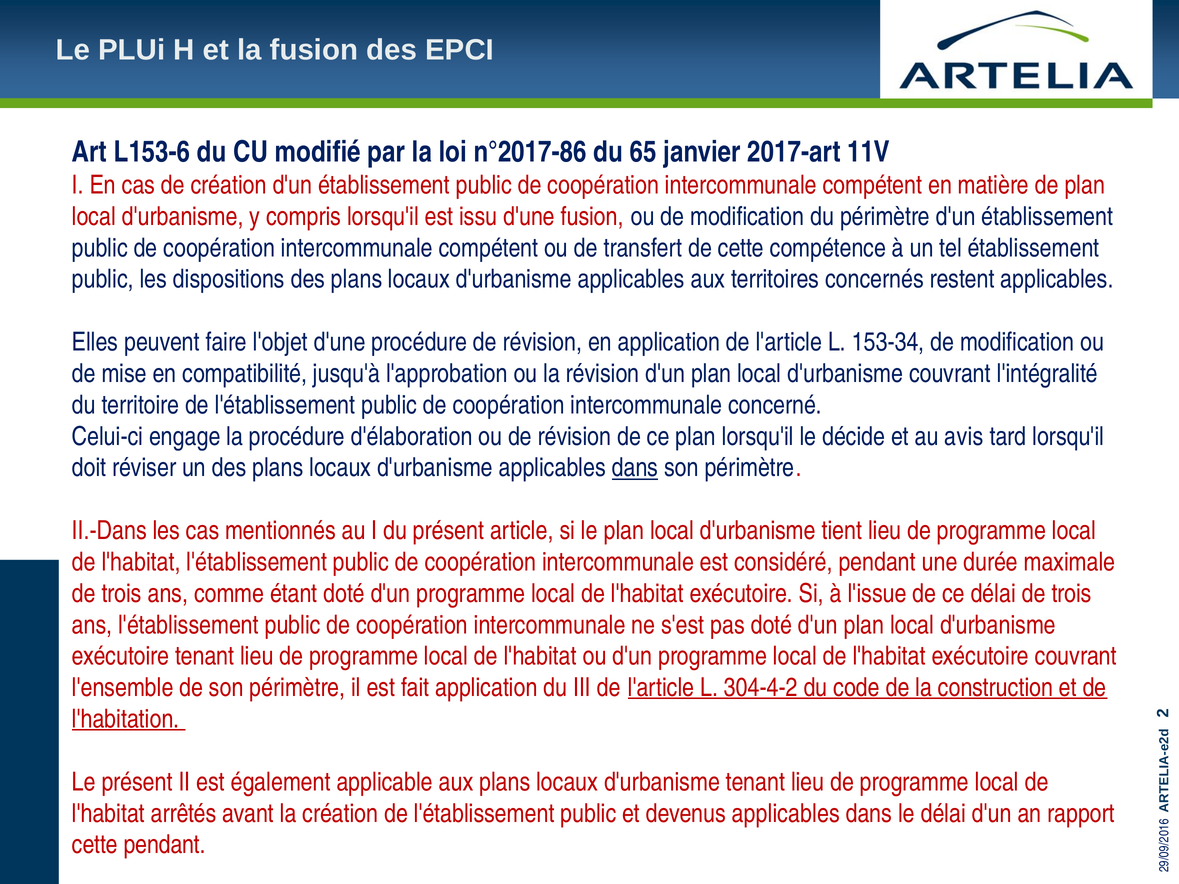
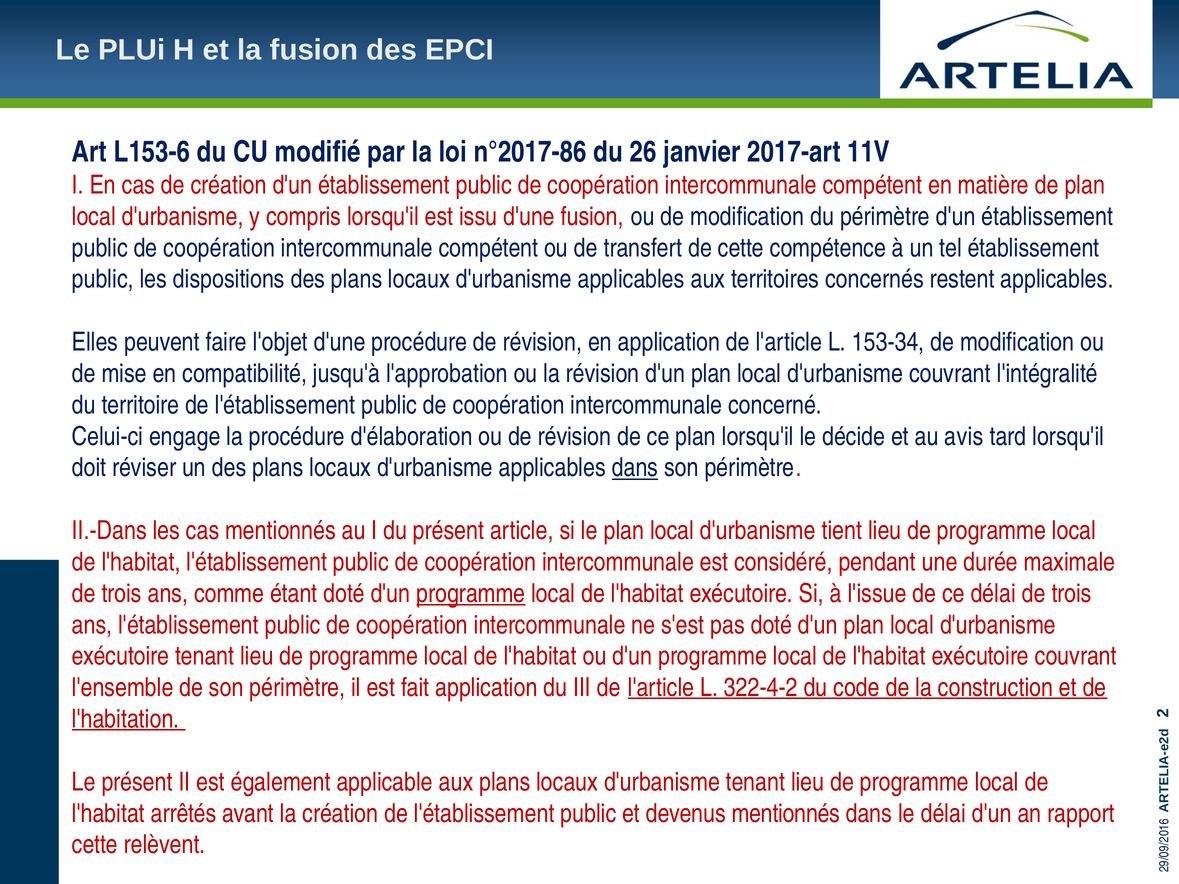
65: 65 -> 26 (643, 152)
programme underline: none -> present (471, 594)
304-4-2: 304-4-2 -> 322-4-2 (761, 688)
devenus applicables: applicables -> mentionnés (786, 814)
cette pendant: pendant -> relèvent (165, 845)
